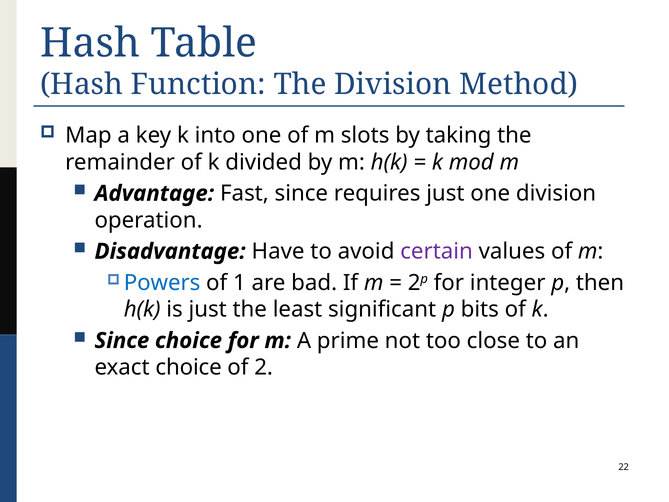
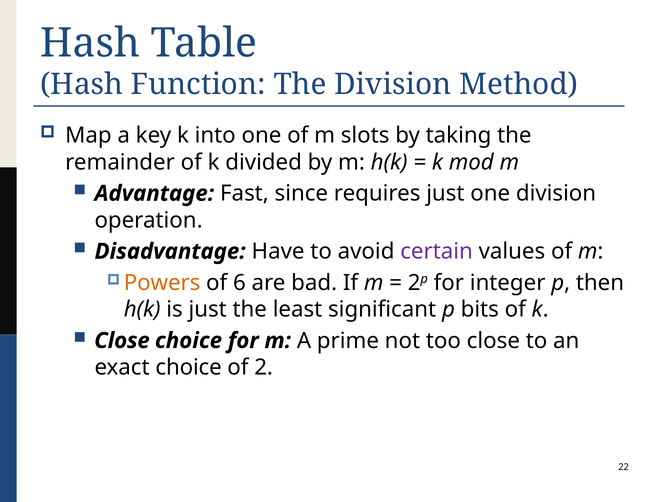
Powers colour: blue -> orange (162, 283)
1: 1 -> 6 (239, 283)
Since: Since -> Close (122, 340)
